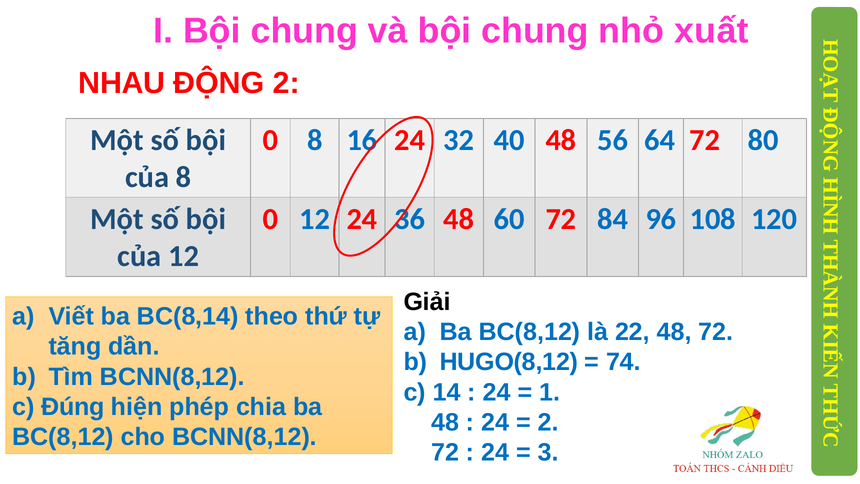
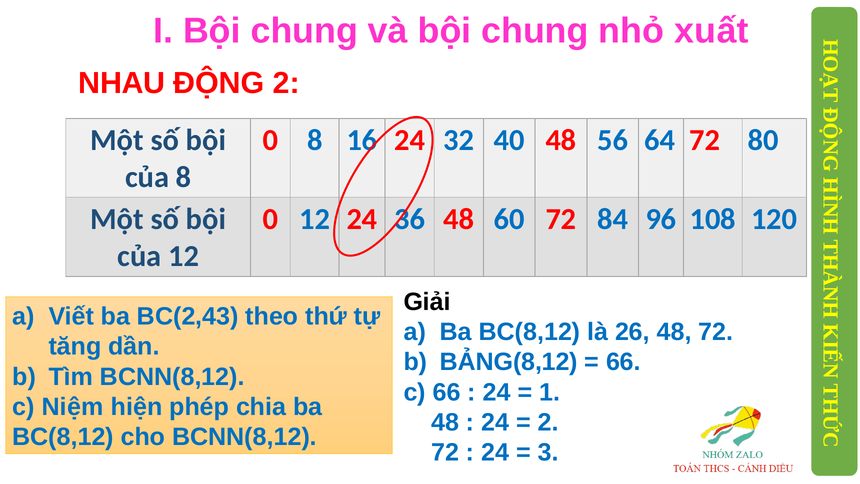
BC(8,14: BC(8,14 -> BC(2,43 (188, 316)
22: 22 -> 26 (632, 332)
HUGO(8,12: HUGO(8,12 -> BẢNG(8,12 (509, 362)
74: 74 -> 66 (623, 362)
c 14: 14 -> 66 (447, 392)
Đúng: Đúng -> Niệm (73, 407)
